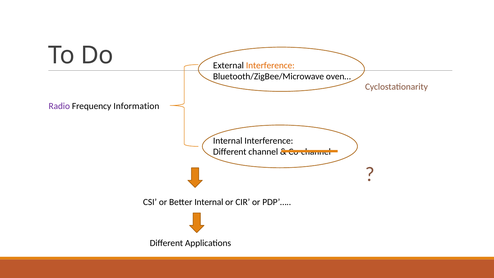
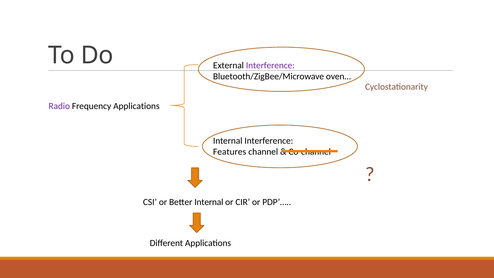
Interference colour: orange -> purple (270, 65)
Frequency Information: Information -> Applications (136, 106)
Different: Different -> Features (230, 152)
